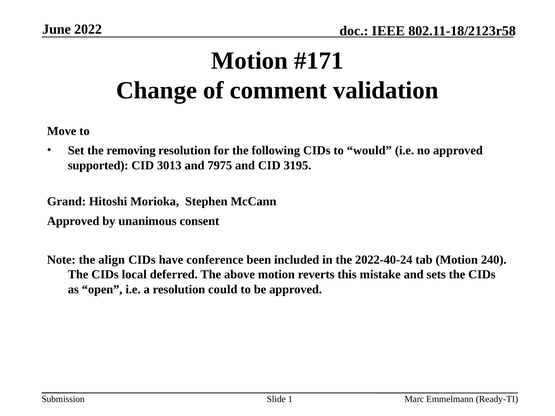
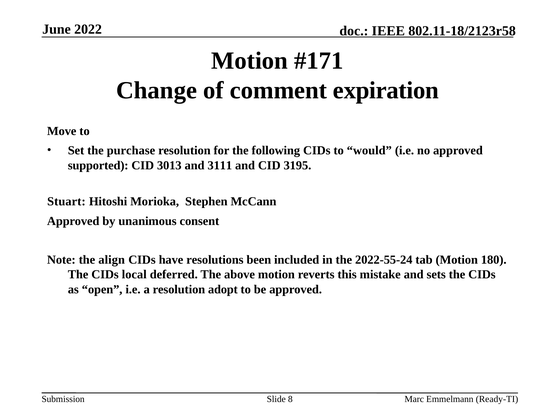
validation: validation -> expiration (386, 90)
removing: removing -> purchase (131, 151)
7975: 7975 -> 3111 (220, 165)
Grand: Grand -> Stuart (66, 202)
conference: conference -> resolutions (215, 260)
2022-40-24: 2022-40-24 -> 2022-55-24 (384, 260)
240: 240 -> 180 (494, 260)
could: could -> adopt (223, 290)
1: 1 -> 8 (290, 399)
